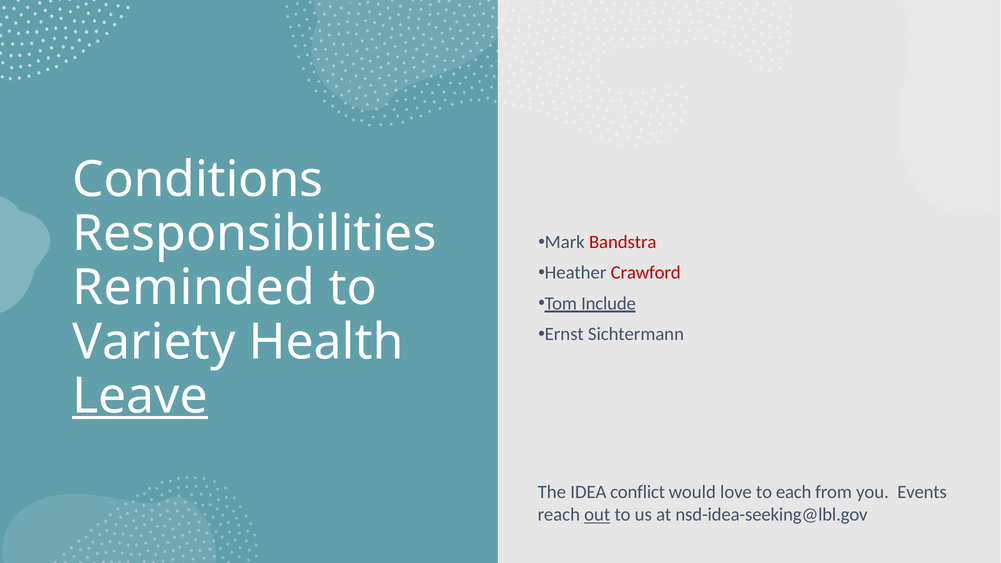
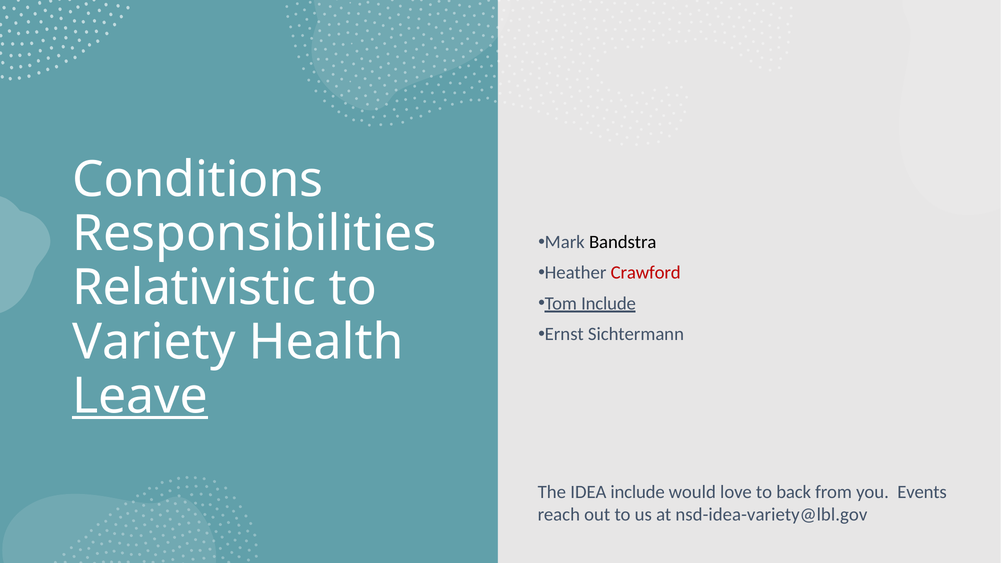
Bandstra colour: red -> black (623, 242)
Reminded: Reminded -> Relativistic (194, 288)
IDEA conflict: conflict -> include (638, 492)
each: each -> back (794, 492)
out underline: present -> none (597, 515)
nsd-idea-seeking@lbl.gov: nsd-idea-seeking@lbl.gov -> nsd-idea-variety@lbl.gov (771, 515)
